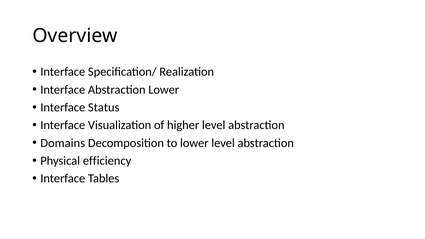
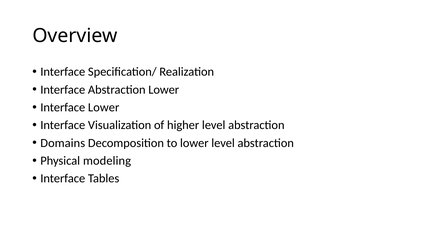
Interface Status: Status -> Lower (104, 107)
efficiency: efficiency -> modeling (107, 161)
